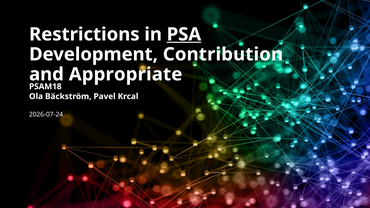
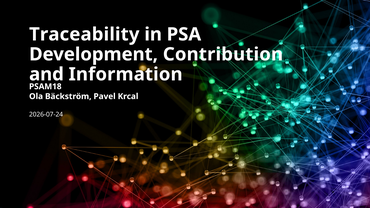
Restrictions: Restrictions -> Traceability (84, 34)
PSA underline: present -> none (184, 34)
Appropriate: Appropriate -> Information (126, 74)
